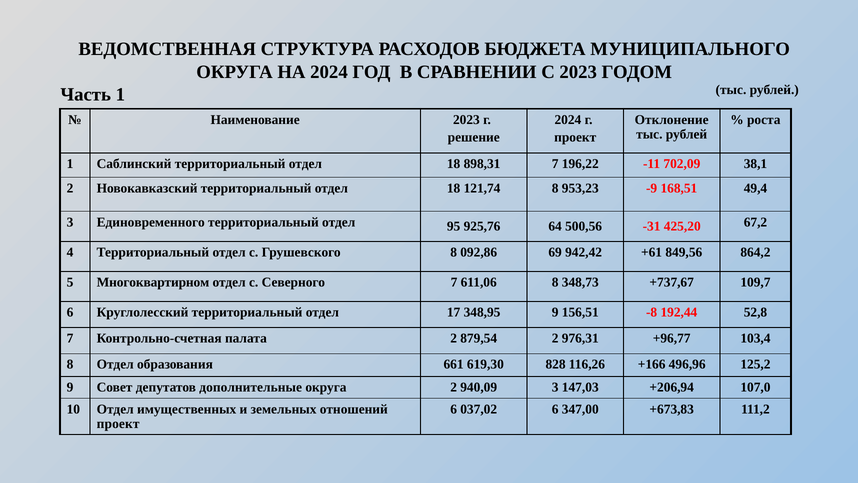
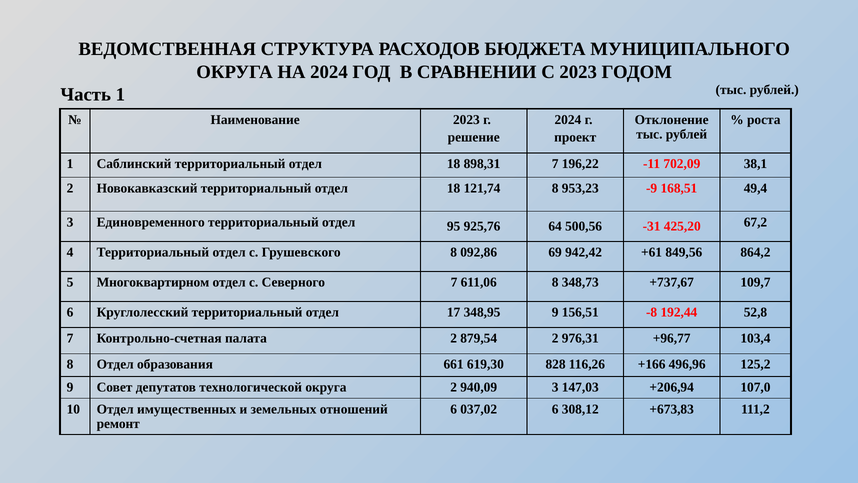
дополнительные: дополнительные -> технологической (251, 387)
347,00: 347,00 -> 308,12 (580, 409)
проект: проект -> ремонт (118, 424)
